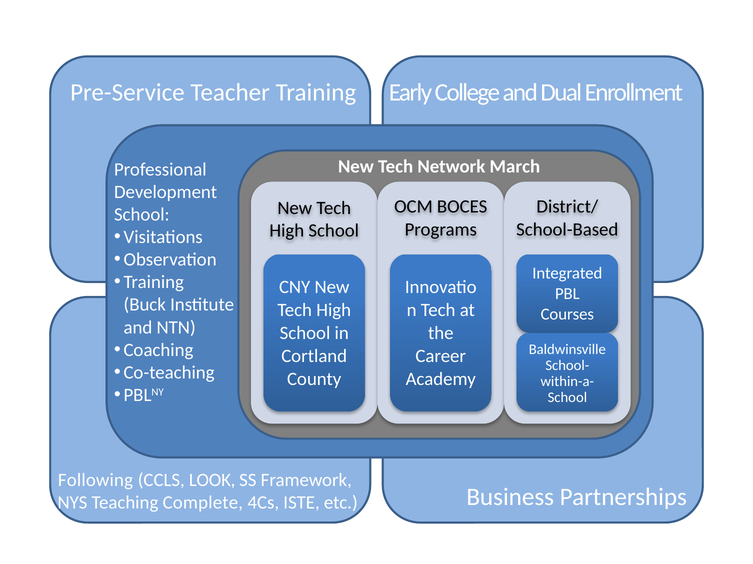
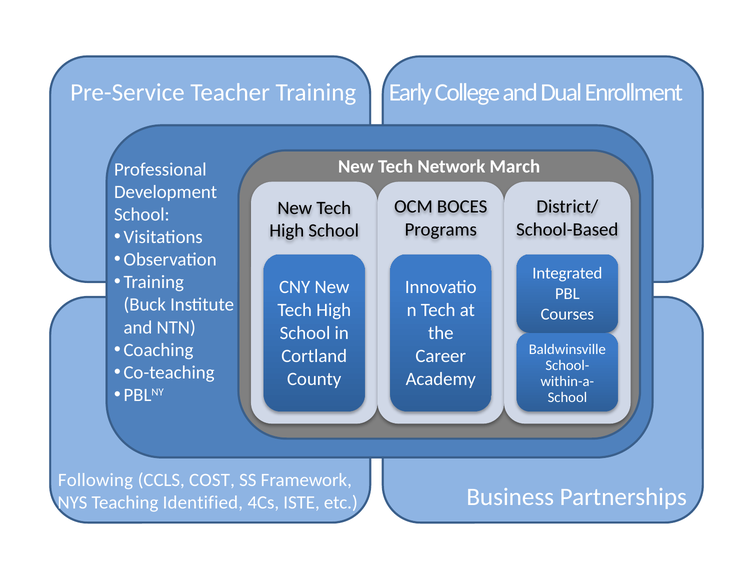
LOOK: LOOK -> COST (212, 481)
Complete: Complete -> Identified (203, 503)
